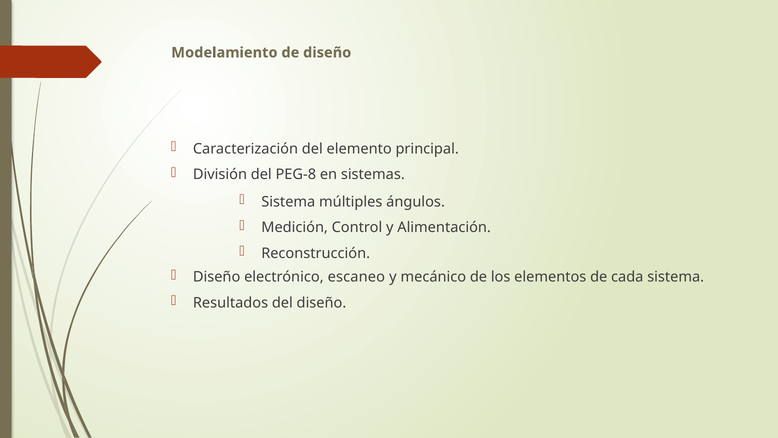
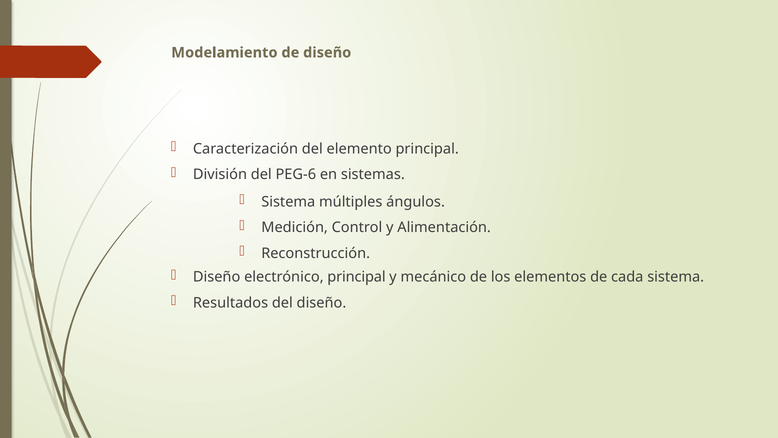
PEG-8: PEG-8 -> PEG-6 (296, 174)
electrónico escaneo: escaneo -> principal (357, 277)
